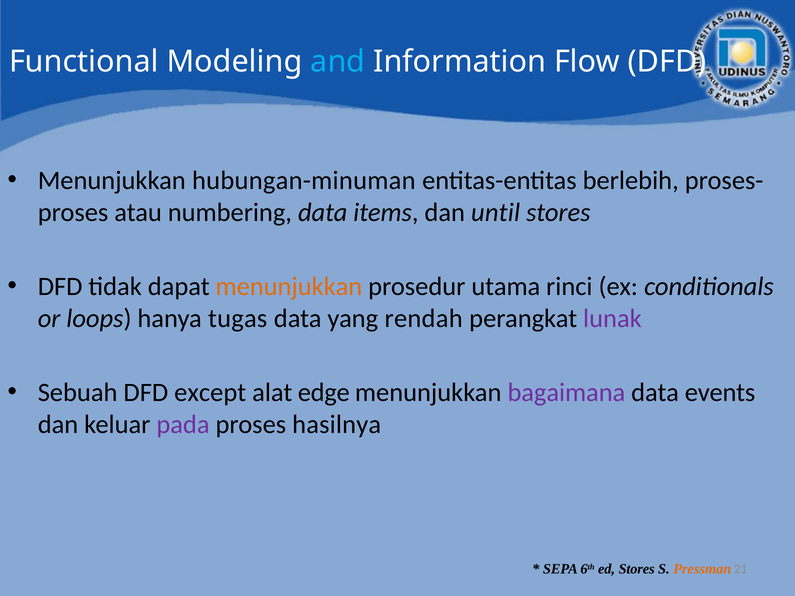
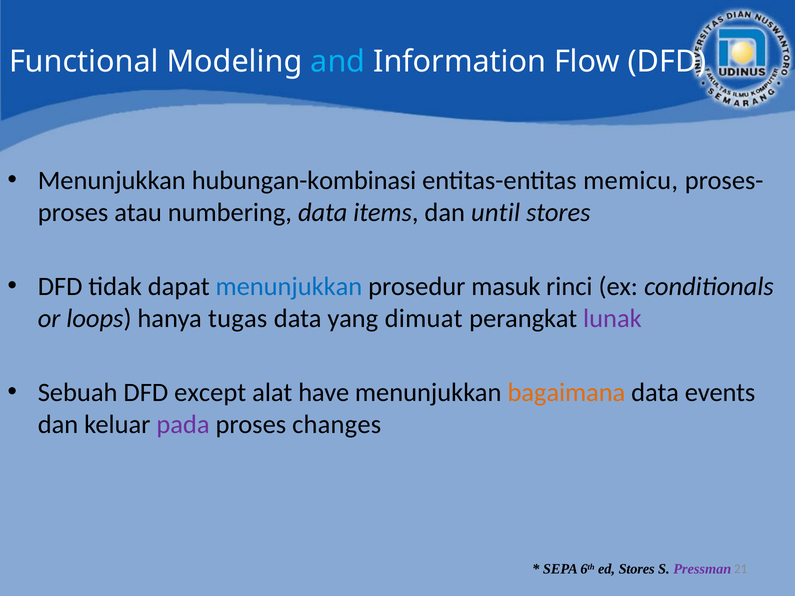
hubungan-minuman: hubungan-minuman -> hubungan-kombinasi (304, 181)
berlebih: berlebih -> memicu (631, 181)
menunjukkan colour: orange -> blue (289, 287)
utama: utama -> masuk (506, 287)
rendah: rendah -> dimuat (424, 319)
edge: edge -> have (324, 393)
bagaimana colour: purple -> orange (566, 393)
hasilnya: hasilnya -> changes (337, 424)
Pressman colour: orange -> purple (702, 569)
